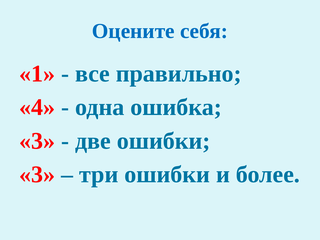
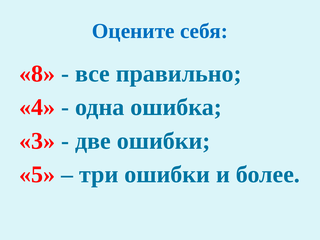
1: 1 -> 8 (37, 74)
3: 3 -> 5 (37, 174)
